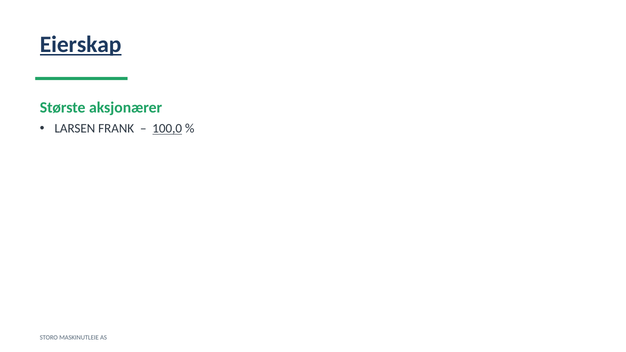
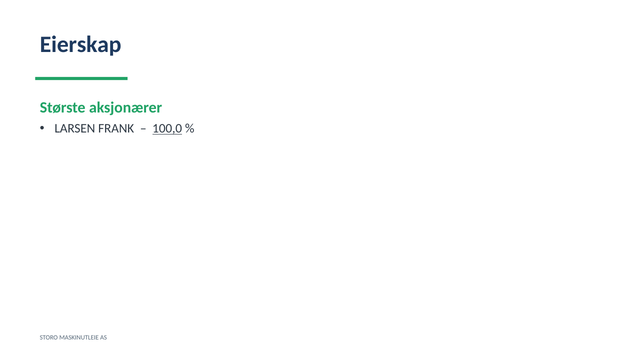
Eierskap underline: present -> none (81, 45)
